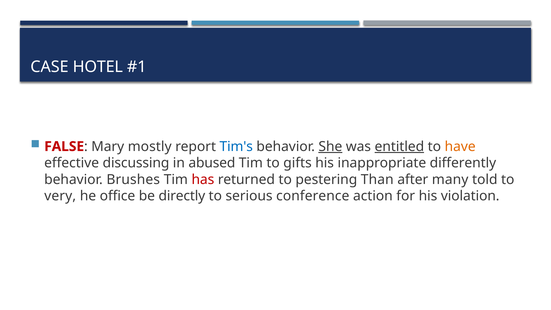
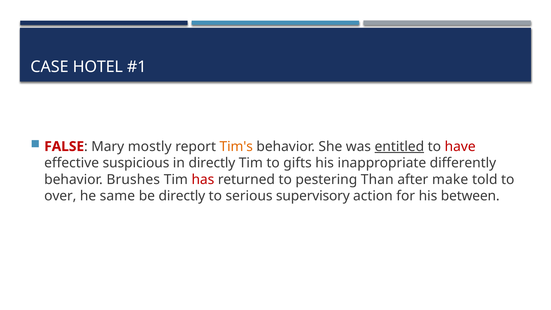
Tim's colour: blue -> orange (236, 146)
She underline: present -> none (330, 146)
have colour: orange -> red (460, 146)
discussing: discussing -> suspicious (136, 163)
in abused: abused -> directly (212, 163)
many: many -> make (450, 180)
very: very -> over (60, 196)
office: office -> same (117, 196)
conference: conference -> supervisory (313, 196)
violation: violation -> between (470, 196)
